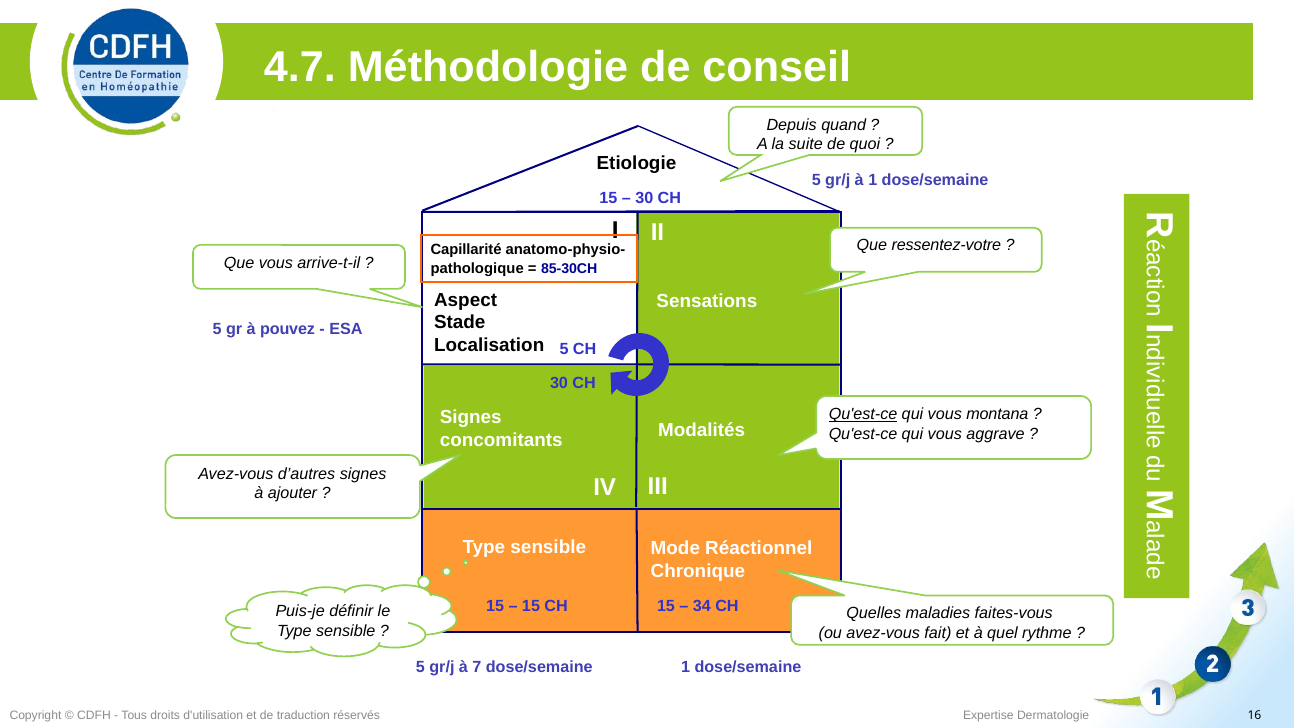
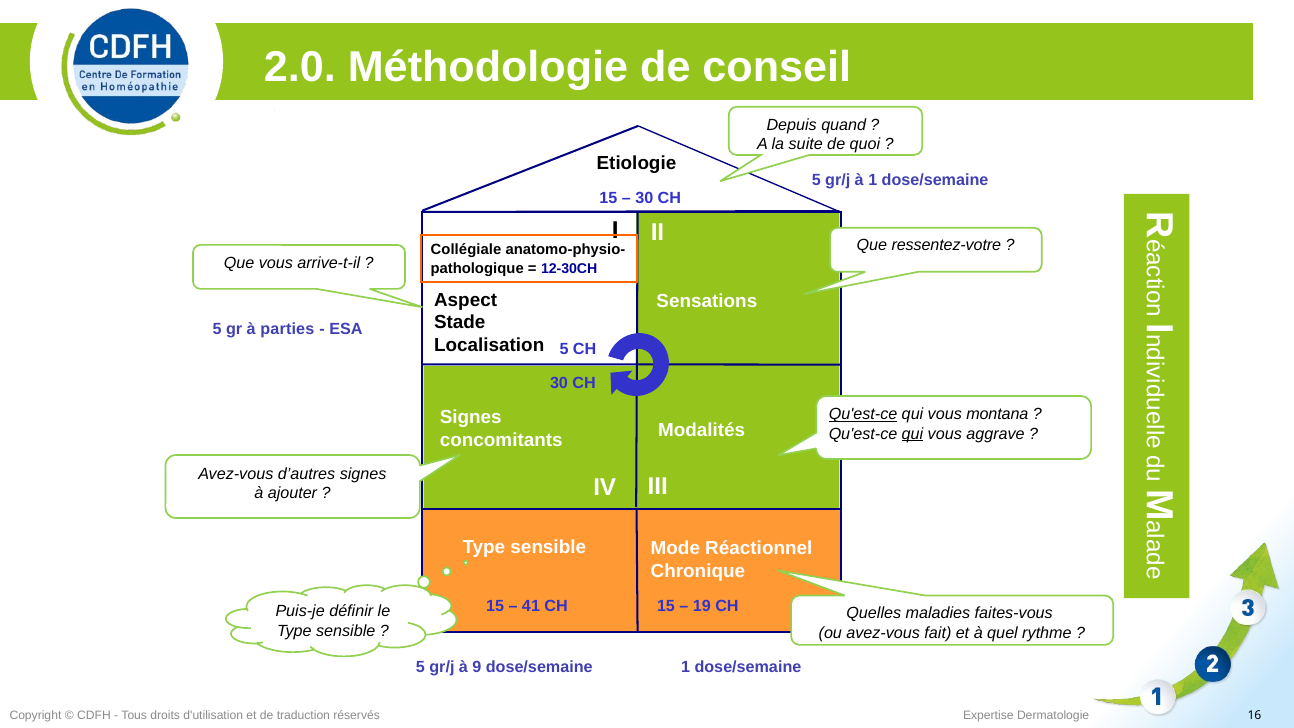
4.7: 4.7 -> 2.0 (300, 67)
Capillarité: Capillarité -> Collégiale (466, 250)
85-30CH: 85-30CH -> 12-30CH (569, 269)
pouvez: pouvez -> parties (287, 329)
qui underline: none -> present (912, 434)
15: 15 -> 41 (531, 606)
34: 34 -> 19 (702, 606)
7: 7 -> 9 (477, 667)
